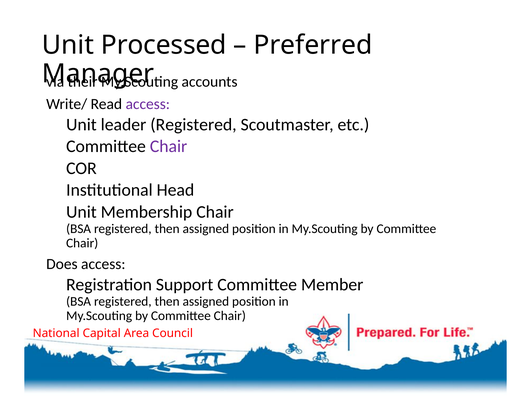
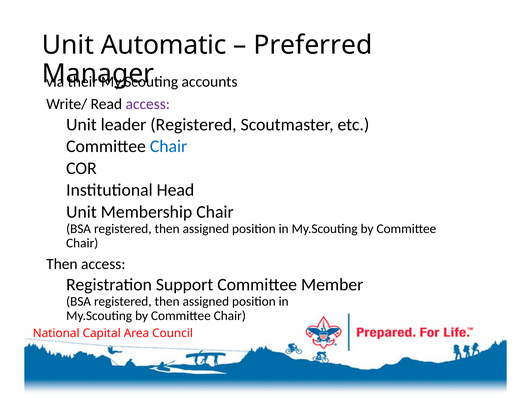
Processed: Processed -> Automatic (164, 45)
Chair colour: purple -> blue (169, 147)
Does: Does -> Then (62, 264)
